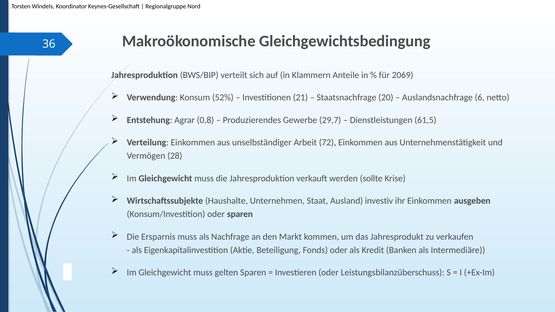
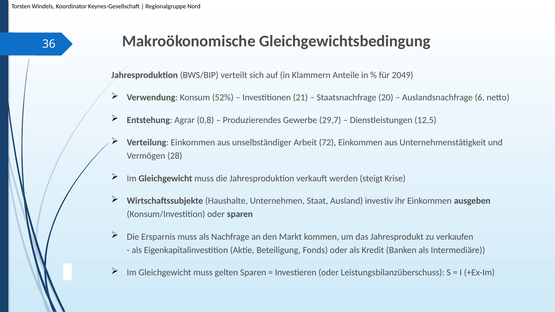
2069: 2069 -> 2049 (403, 75)
61,5: 61,5 -> 12,5 (425, 120)
sollte: sollte -> steigt (371, 178)
